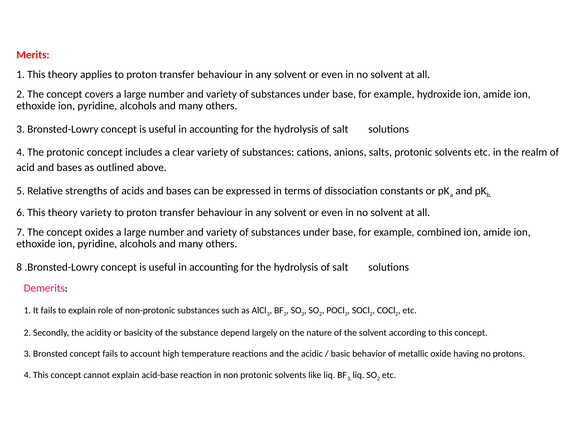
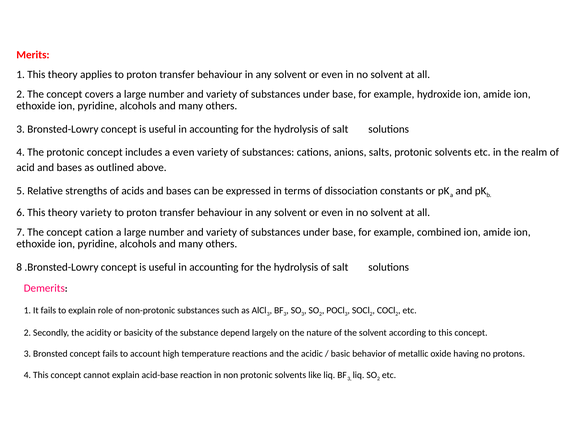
a clear: clear -> even (183, 152)
oxides: oxides -> cation (99, 232)
